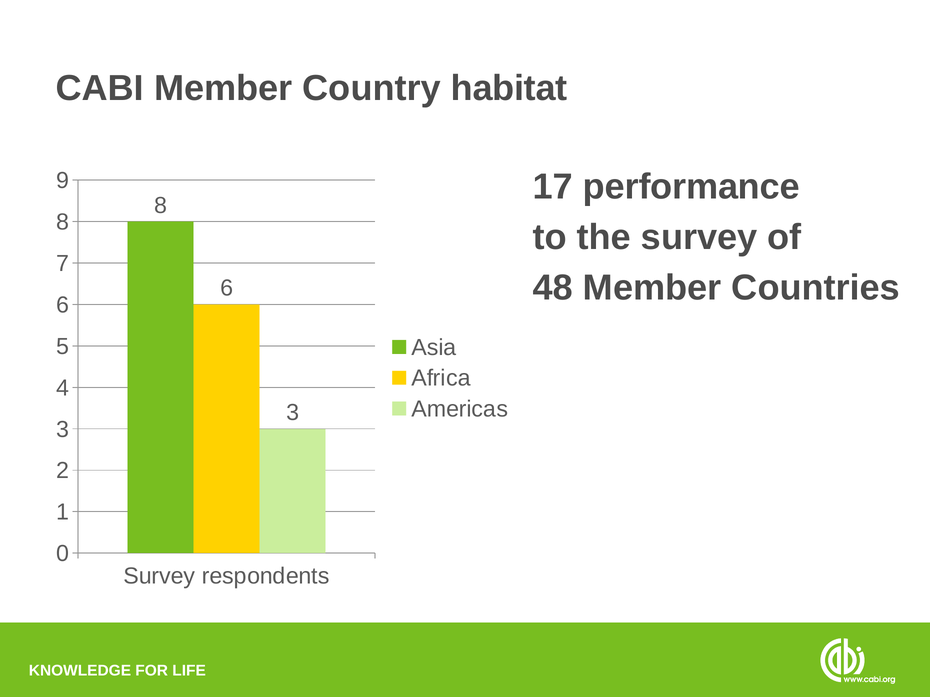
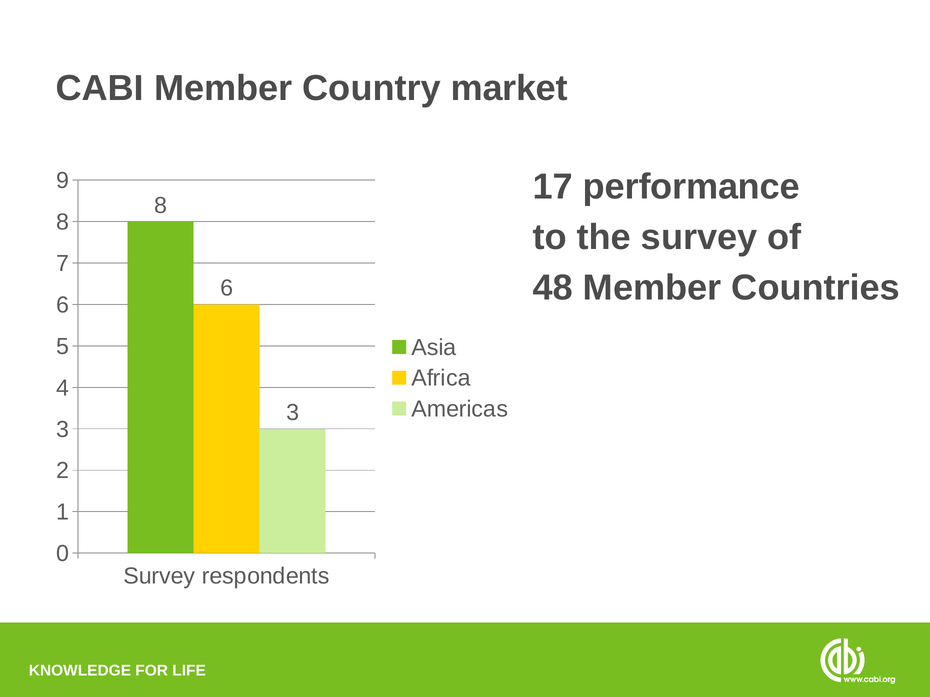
habitat: habitat -> market (509, 89)
